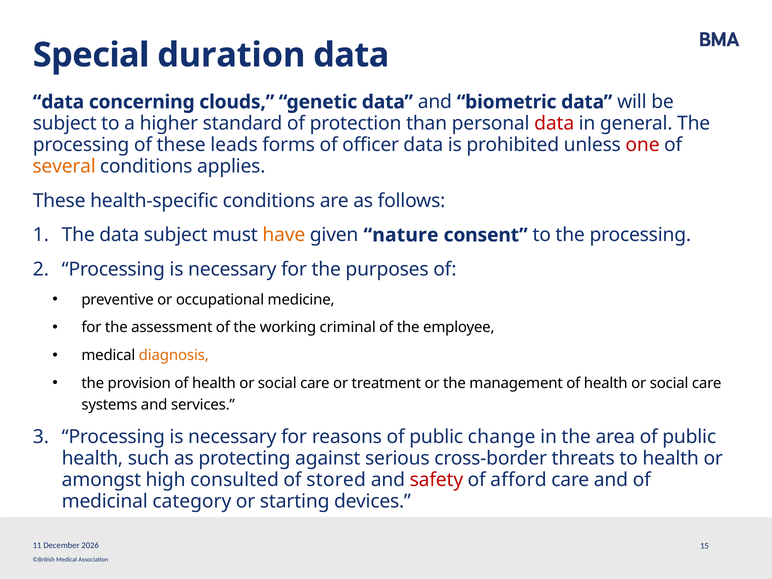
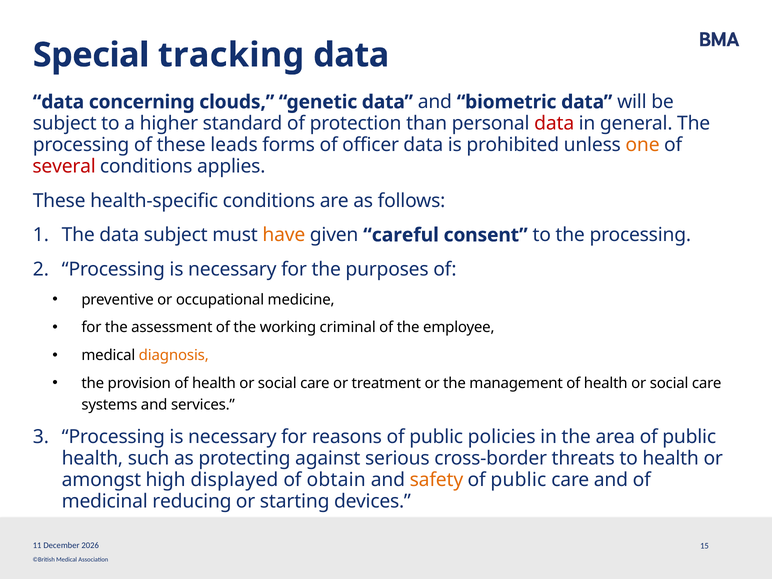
duration: duration -> tracking (231, 55)
one colour: red -> orange (643, 145)
several colour: orange -> red (64, 166)
nature: nature -> careful (401, 235)
change: change -> policies (502, 437)
consulted: consulted -> displayed (234, 480)
stored: stored -> obtain (336, 480)
safety colour: red -> orange (436, 480)
afford: afford -> public (518, 480)
category: category -> reducing (192, 501)
